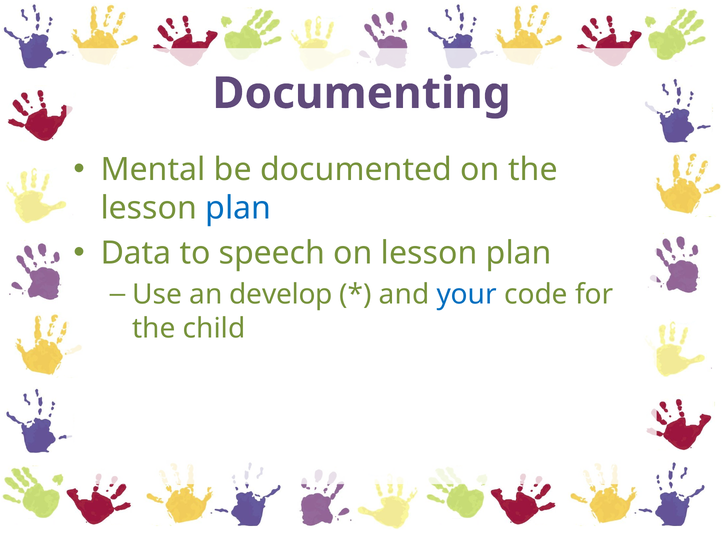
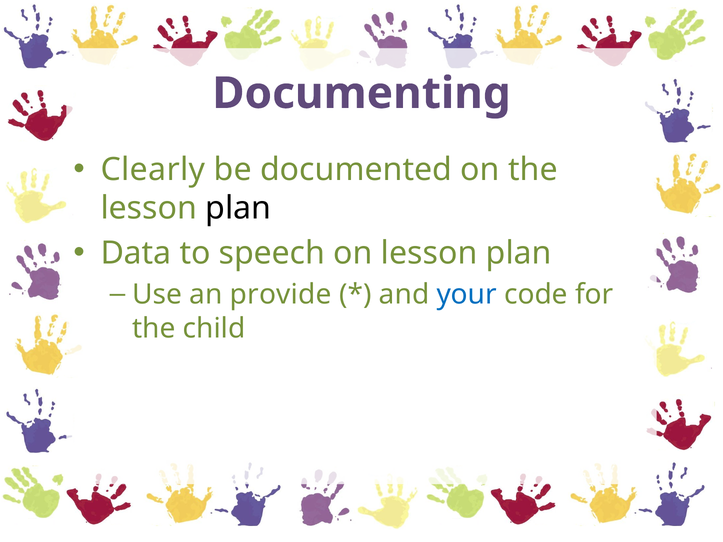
Mental: Mental -> Clearly (153, 170)
plan colour: blue -> black (238, 208)
develop: develop -> provide (281, 295)
